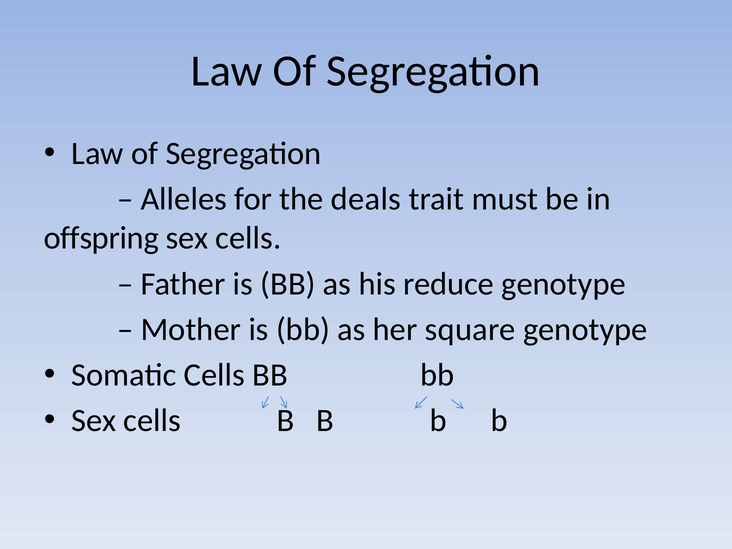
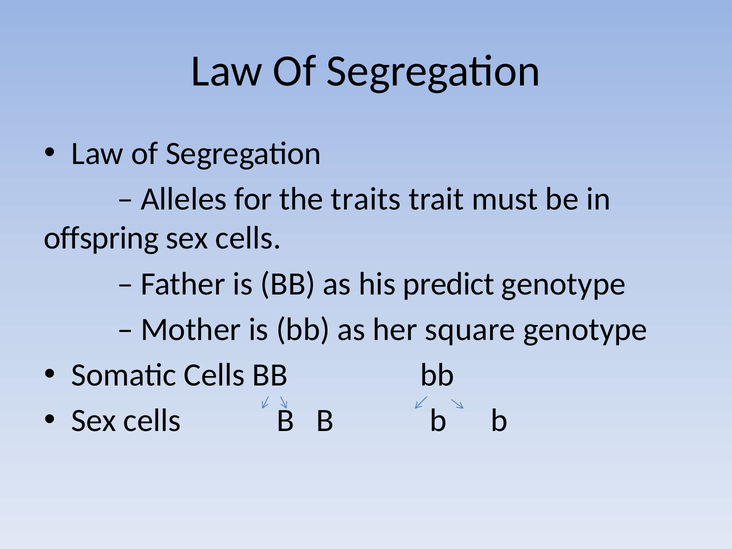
deals: deals -> traits (366, 199)
reduce: reduce -> predict (449, 284)
